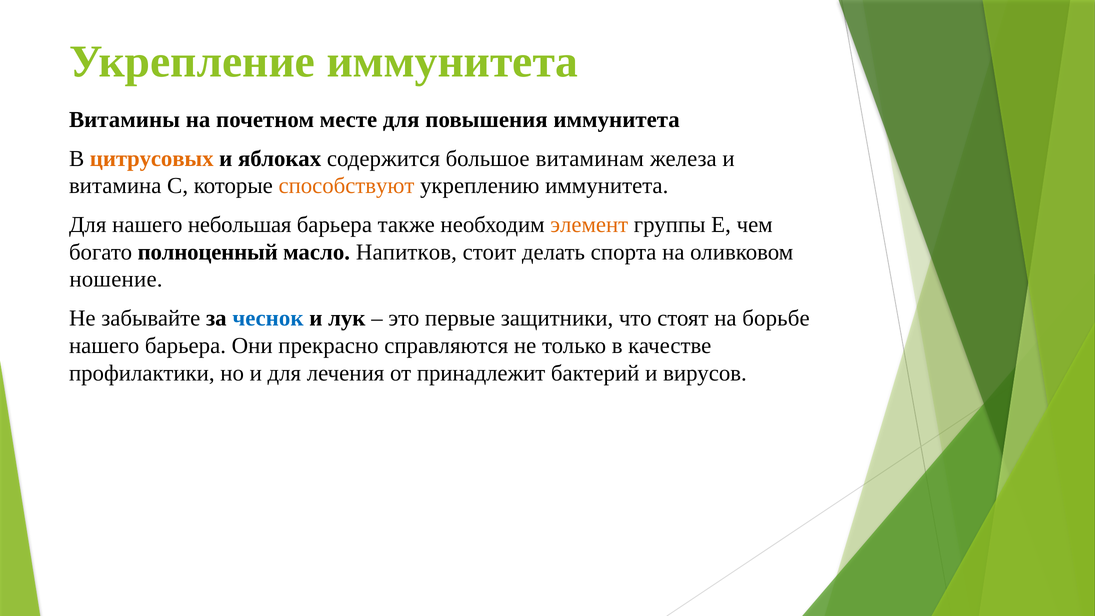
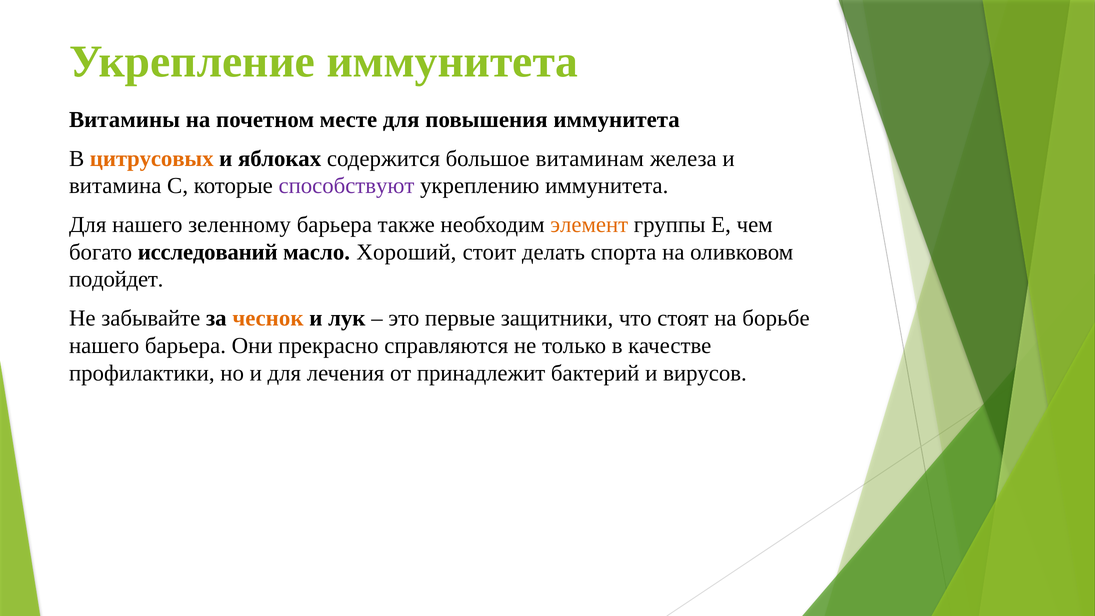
способствуют colour: orange -> purple (347, 186)
небольшая: небольшая -> зеленному (240, 225)
полноценный: полноценный -> исследований (208, 252)
Напитков: Напитков -> Хороший (406, 252)
ношение: ношение -> подойдет (116, 279)
чеснок colour: blue -> orange (268, 318)
